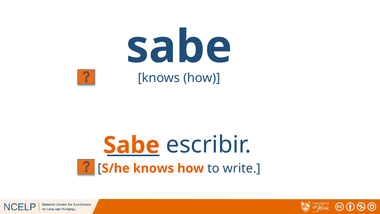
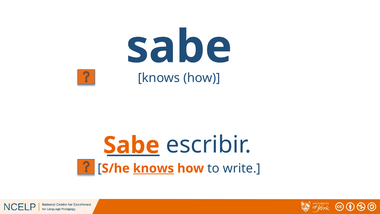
knows underline: none -> present (153, 168)
